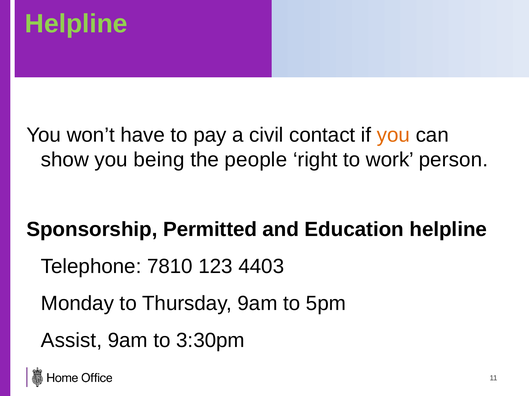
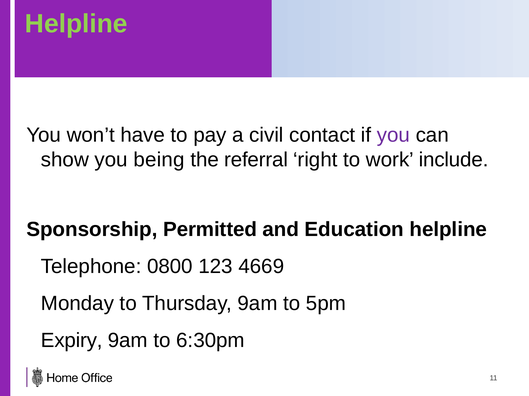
you colour: orange -> purple (393, 135)
people: people -> referral (256, 160)
person: person -> include (454, 160)
7810: 7810 -> 0800 (170, 267)
4403: 4403 -> 4669 (261, 267)
Assist: Assist -> Expiry (72, 341)
3:30pm: 3:30pm -> 6:30pm (210, 341)
